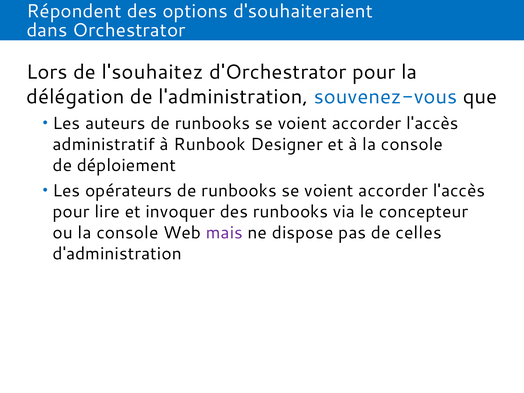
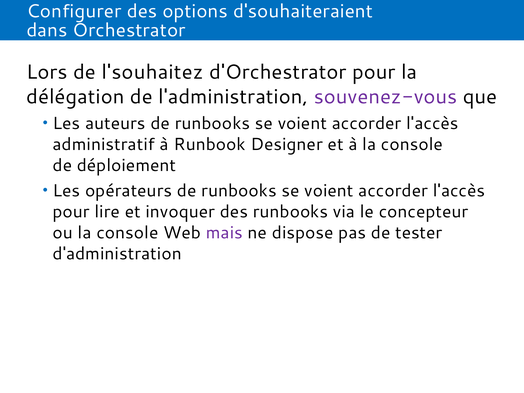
Répondent: Répondent -> Configurer (74, 11)
souvenez-vous colour: blue -> purple (386, 97)
celles: celles -> tester (419, 233)
